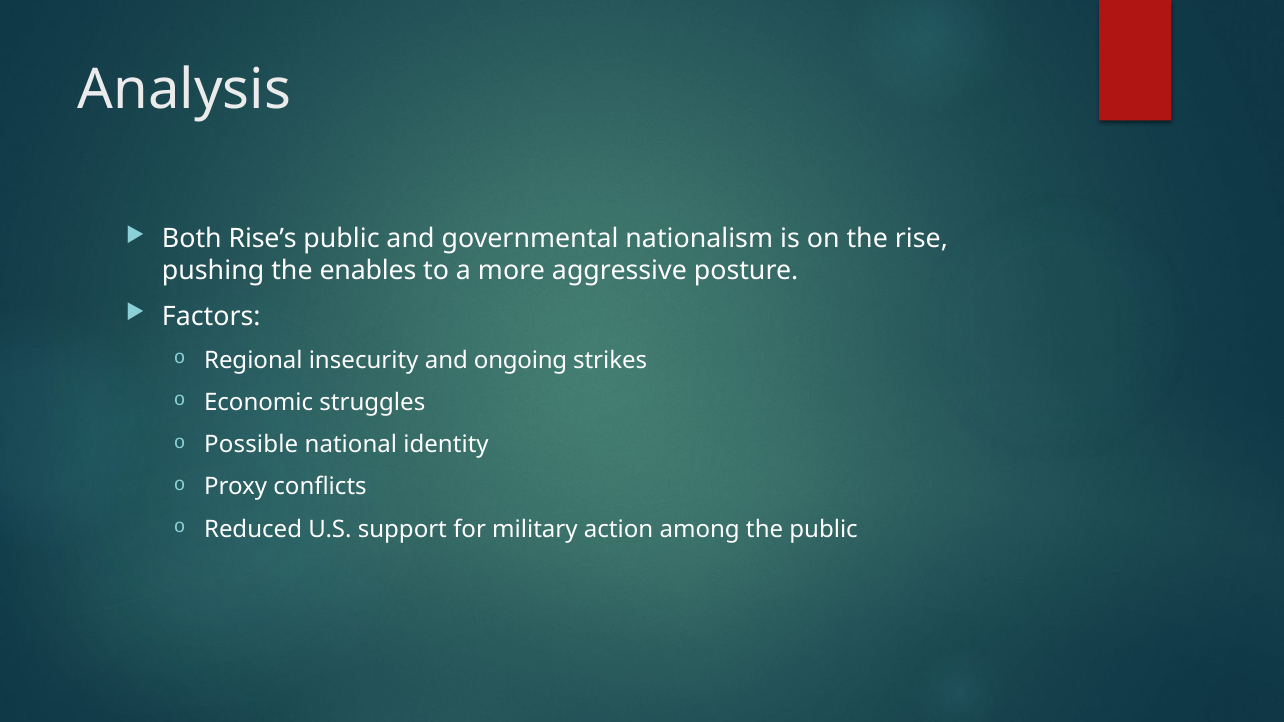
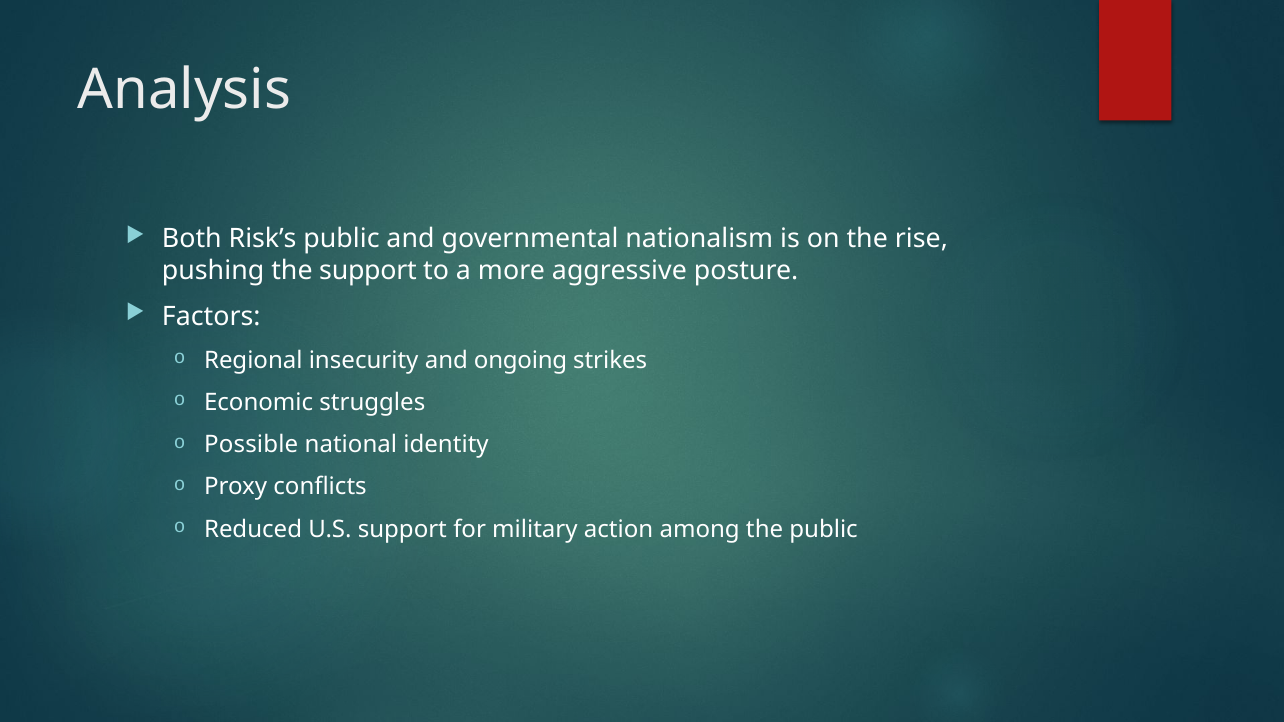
Rise’s: Rise’s -> Risk’s (263, 239)
the enables: enables -> support (368, 271)
